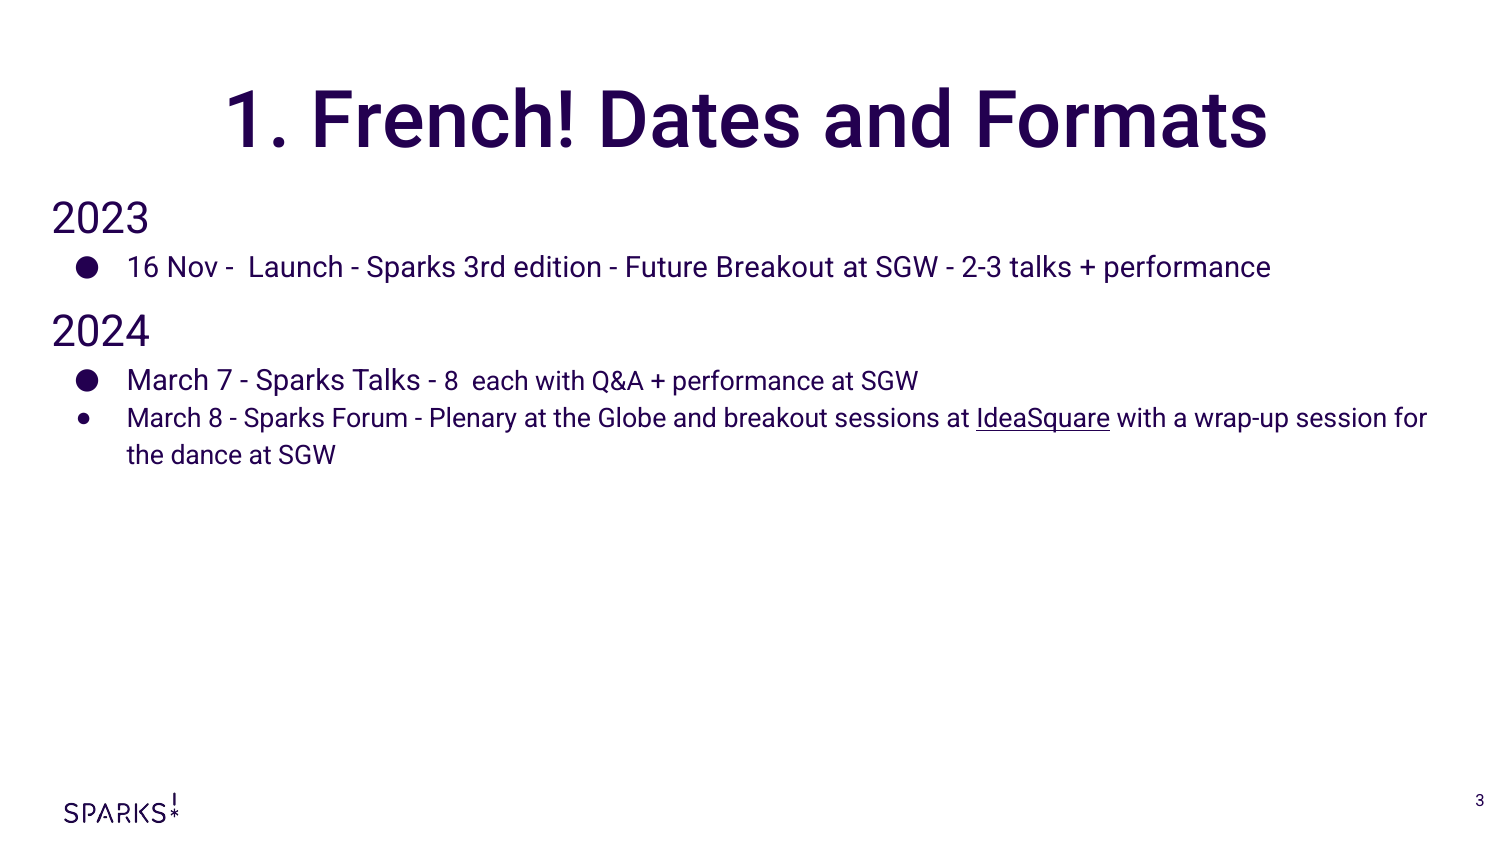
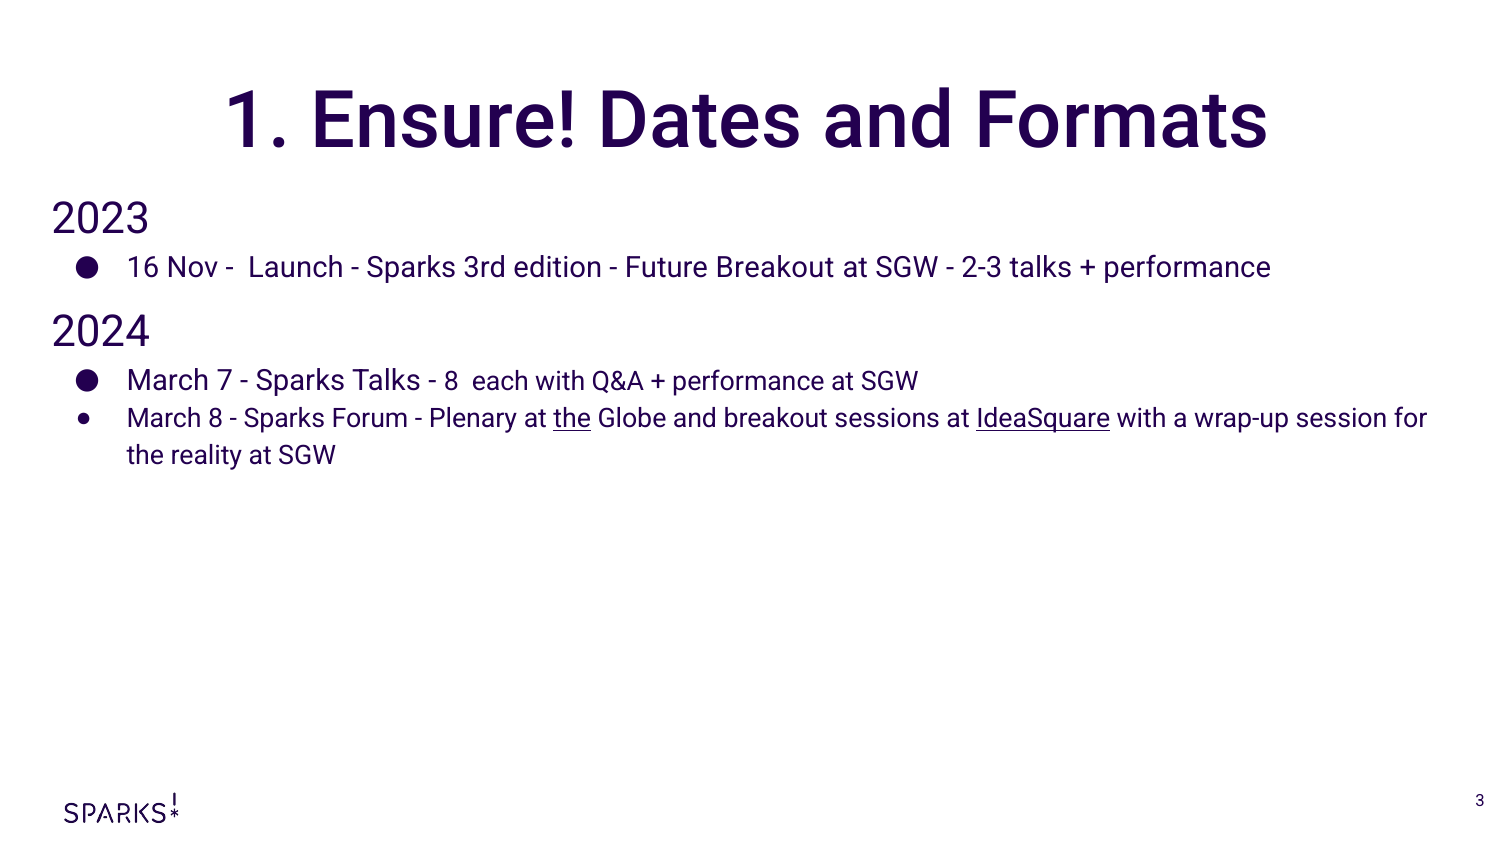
French: French -> Ensure (444, 121)
the underline: none -> present (572, 419)
dance: dance -> reality (206, 455)
